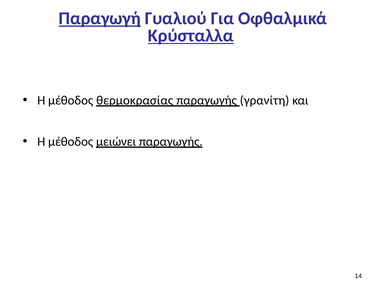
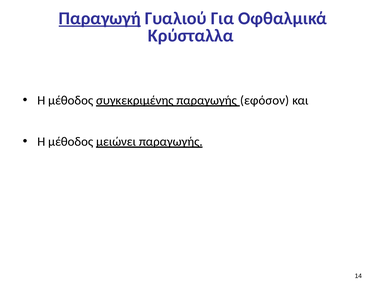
Κρύσταλλα underline: present -> none (191, 36)
θερμοκρασίας: θερμοκρασίας -> συγκεκριμένης (135, 100)
γρανίτη: γρανίτη -> εφόσον (265, 100)
